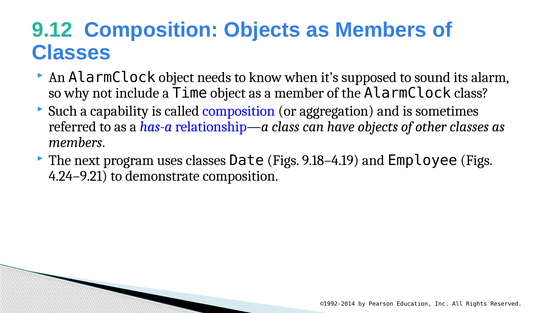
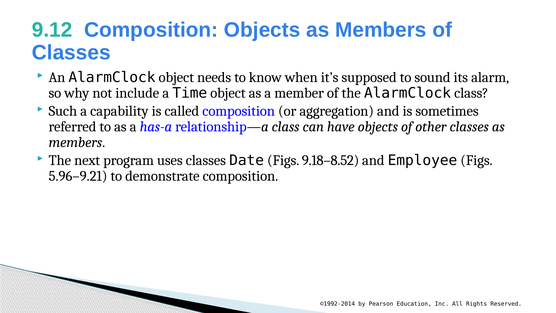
9.18–4.19: 9.18–4.19 -> 9.18–8.52 (331, 160)
4.24–9.21: 4.24–9.21 -> 5.96–9.21 (78, 176)
